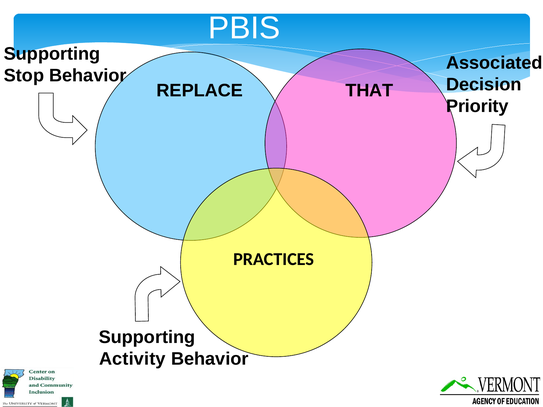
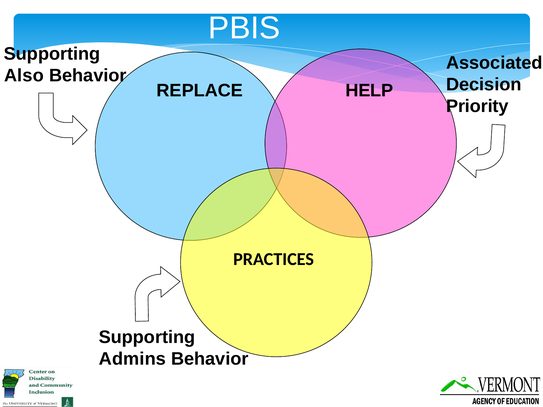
Stop: Stop -> Also (24, 76)
THAT: THAT -> HELP (369, 91)
Activity: Activity -> Admins (132, 359)
